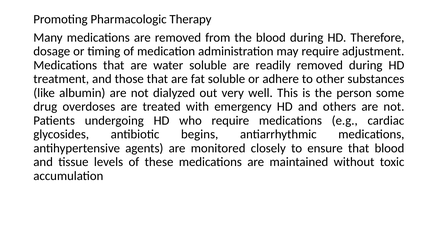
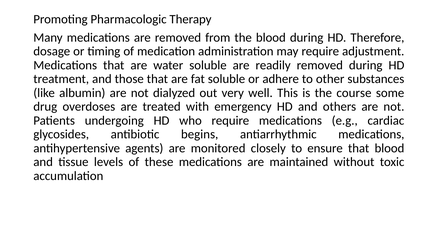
person: person -> course (354, 93)
